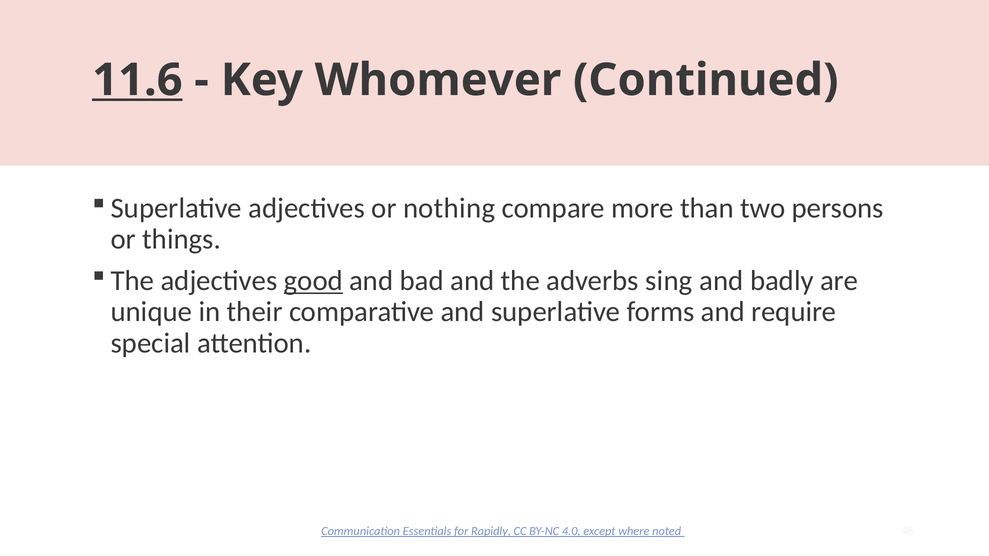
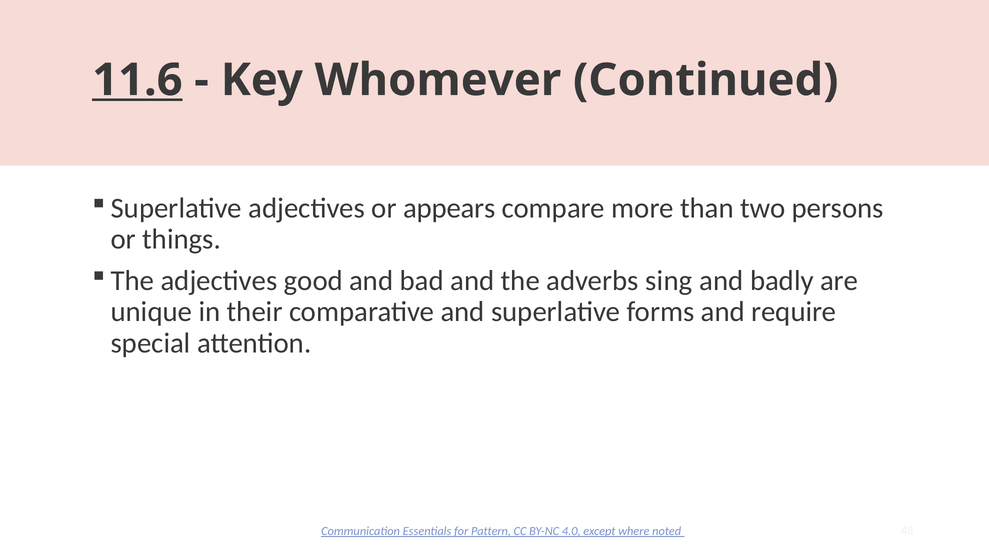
nothing: nothing -> appears (449, 208)
good underline: present -> none (313, 281)
Rapidly: Rapidly -> Pattern (491, 531)
